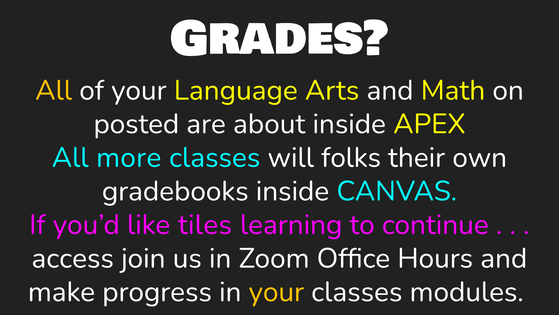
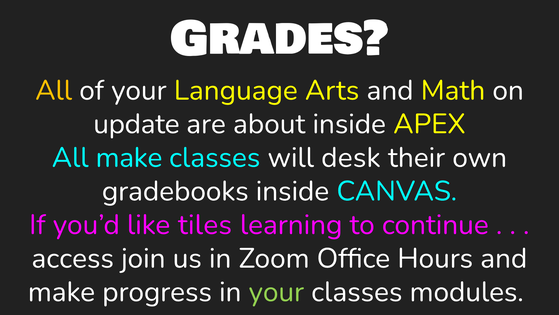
posted: posted -> update (136, 124)
All more: more -> make (129, 157)
folks: folks -> desk (351, 157)
your colour: yellow -> light green (276, 291)
